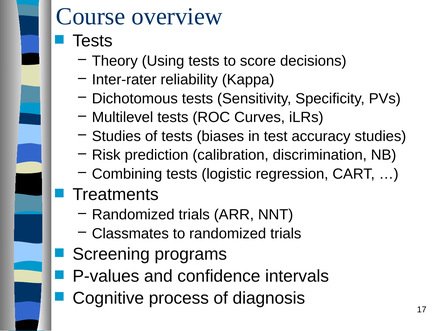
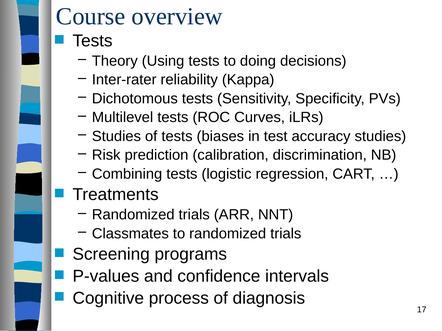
score: score -> doing (258, 61)
